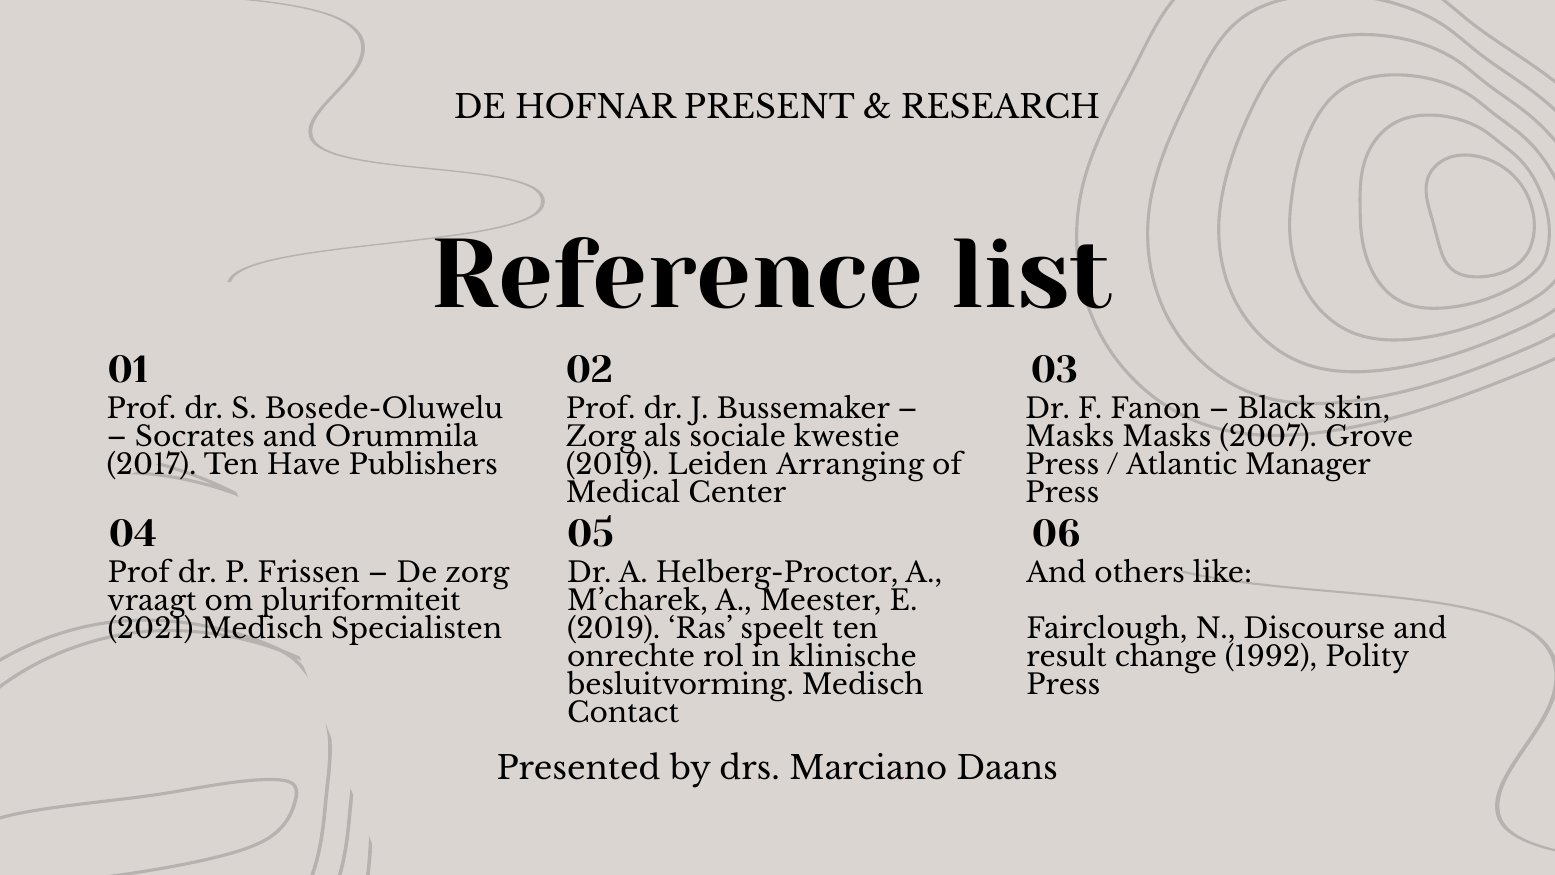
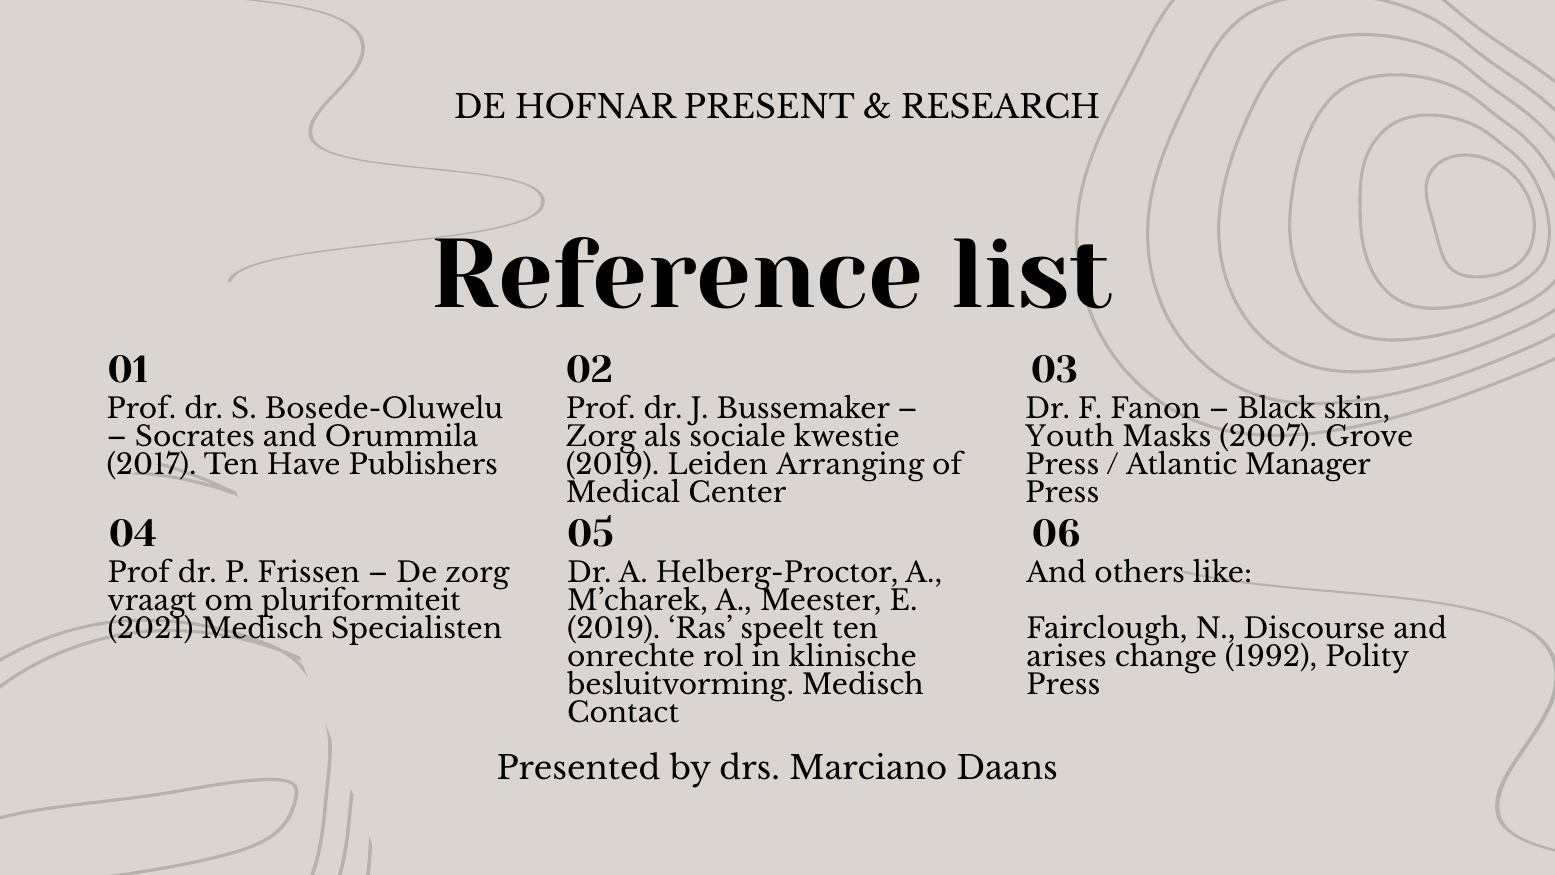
Masks: Masks -> Youth (1070, 437)
result: result -> arises (1067, 657)
